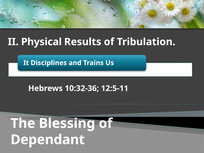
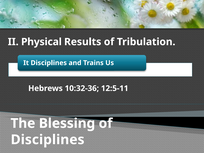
Dependant: Dependant -> Disciplines (48, 140)
